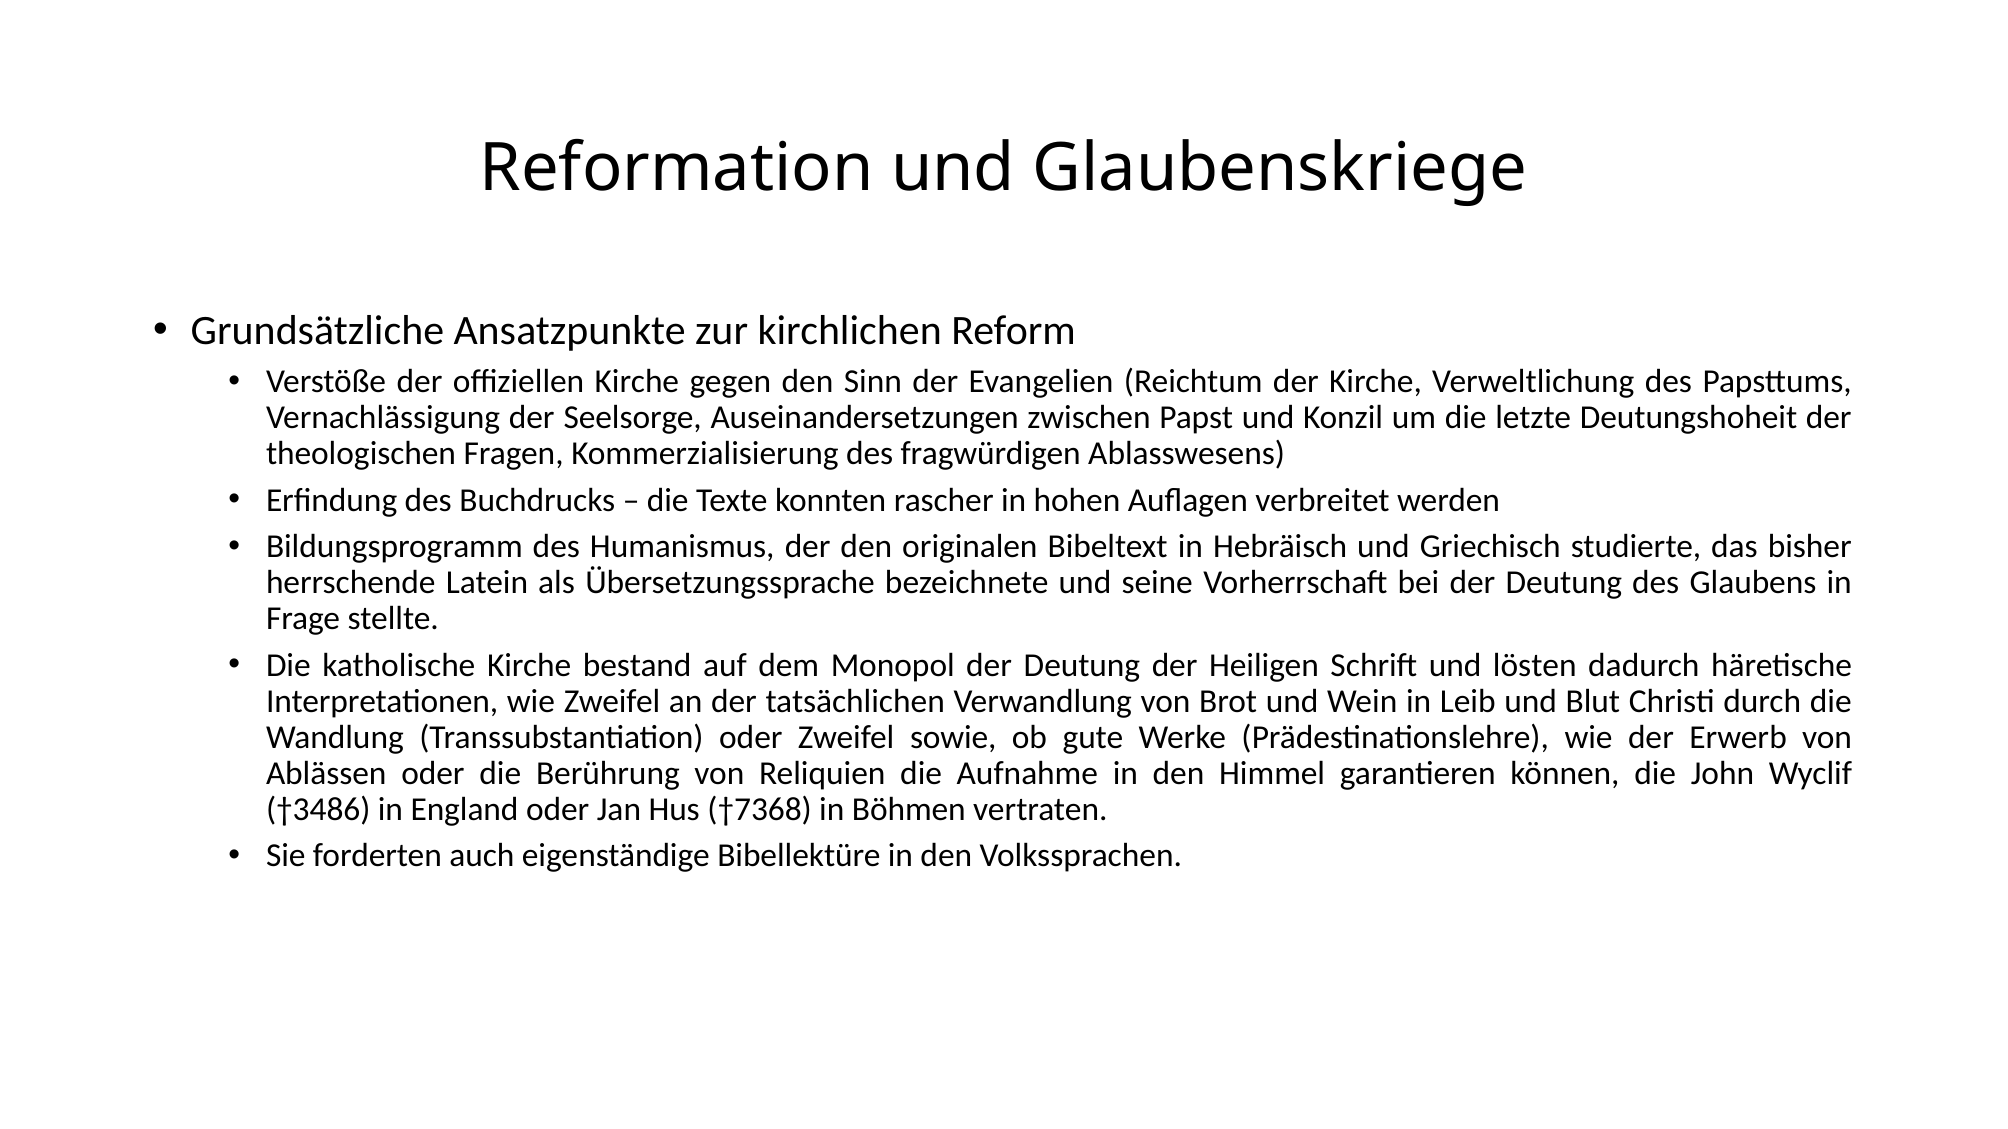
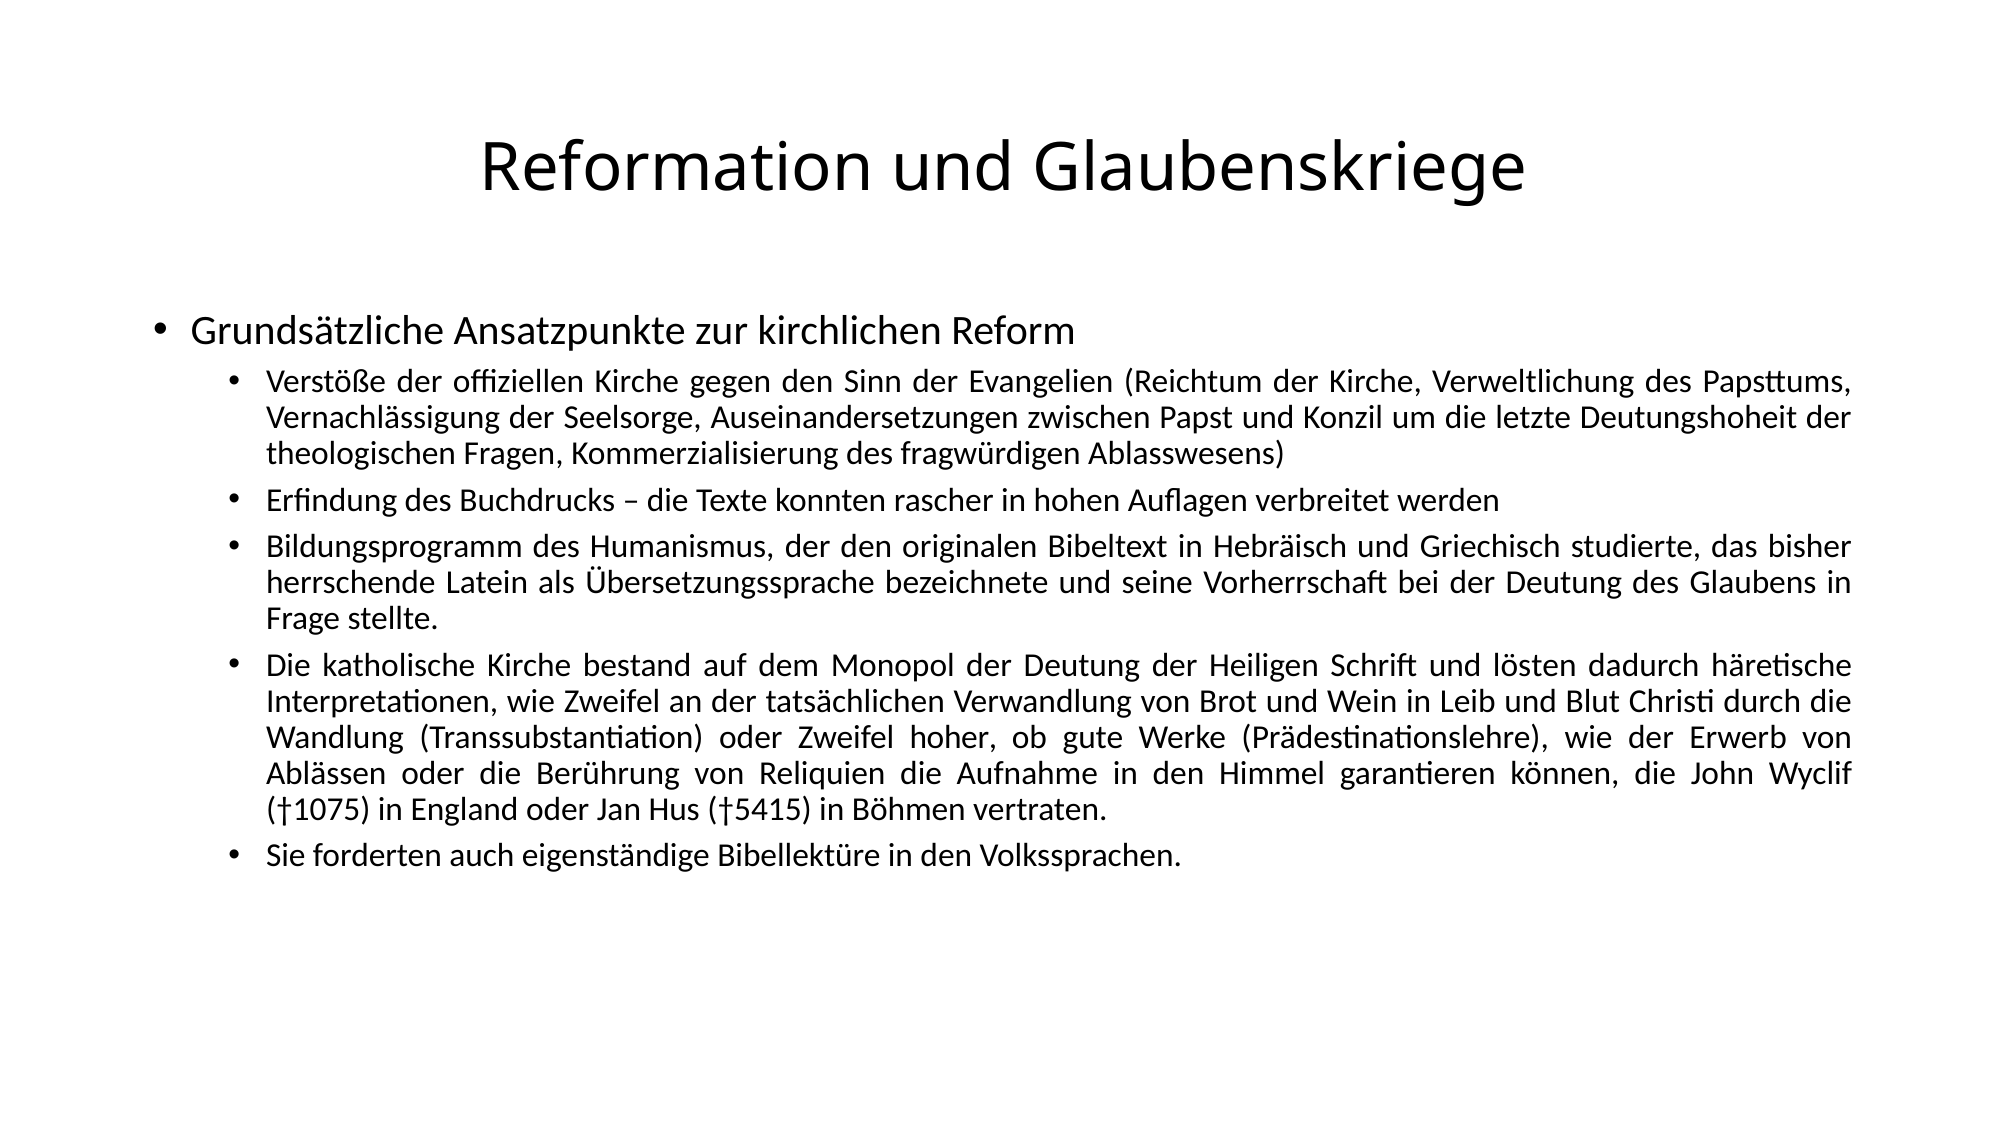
sowie: sowie -> hoher (953, 737)
†3486: †3486 -> †1075 (318, 810)
†7368: †7368 -> †5415 (760, 810)
